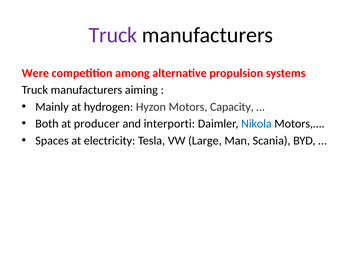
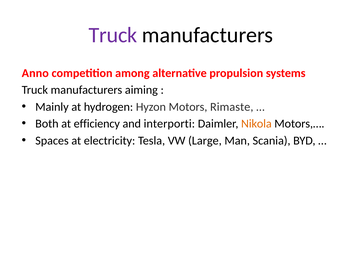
Were: Were -> Anno (35, 73)
Capacity: Capacity -> Rimaste (232, 107)
producer: producer -> efficiency (97, 124)
Nikola colour: blue -> orange (256, 124)
